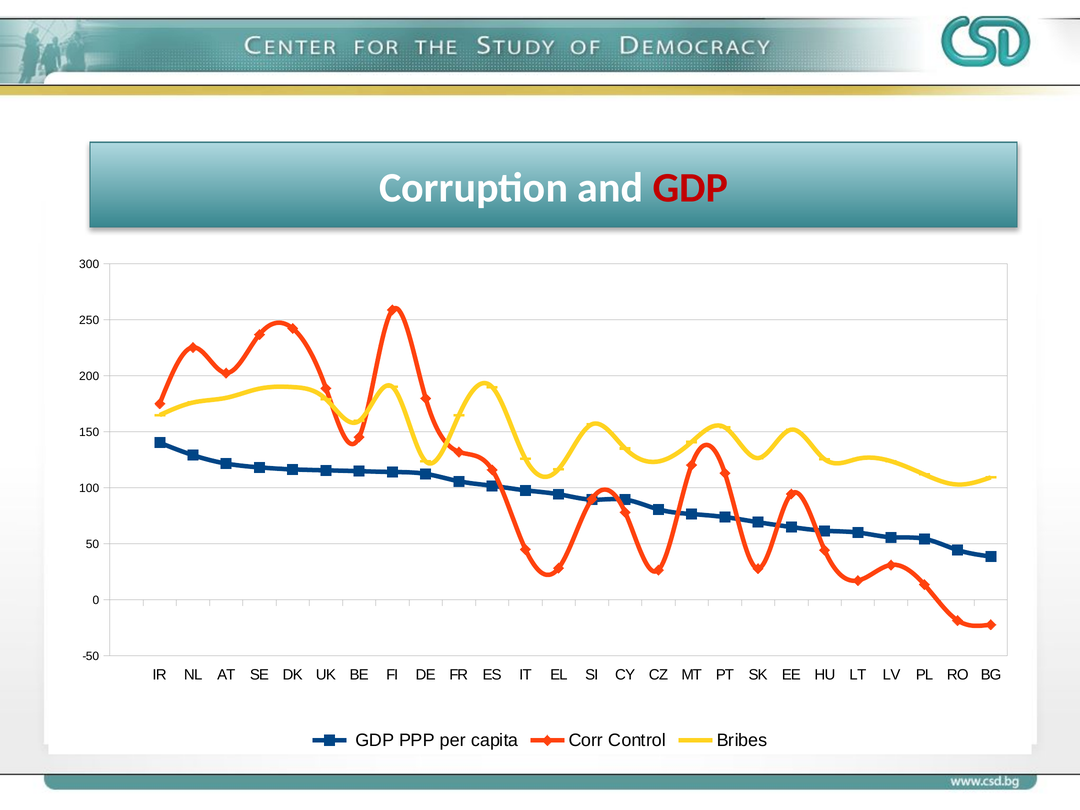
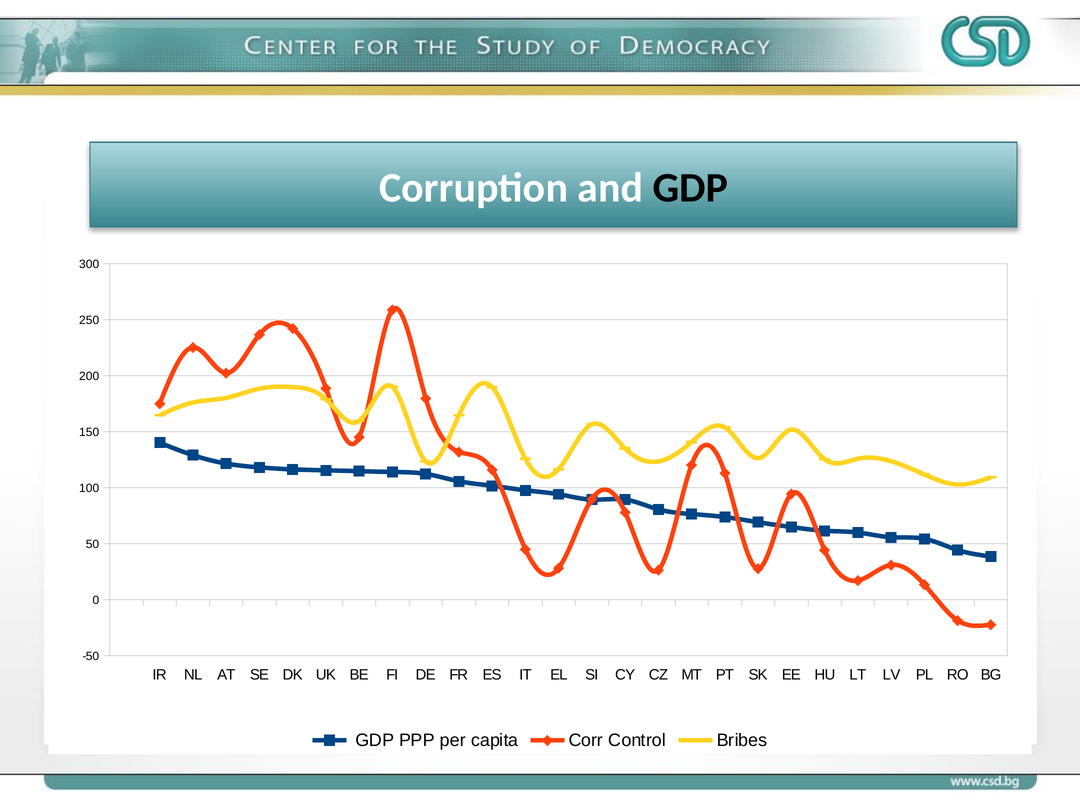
GDP colour: red -> black (690, 188)
